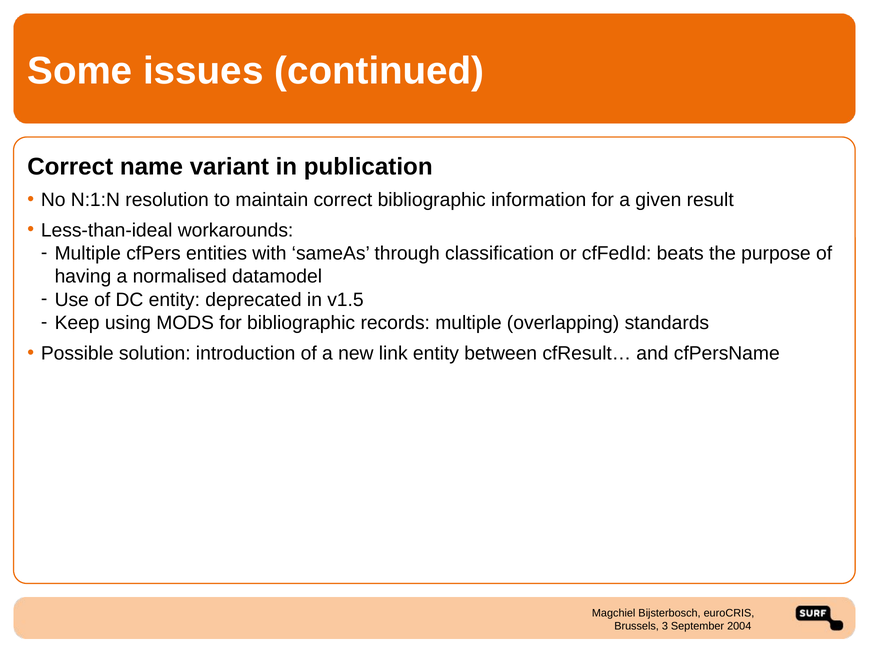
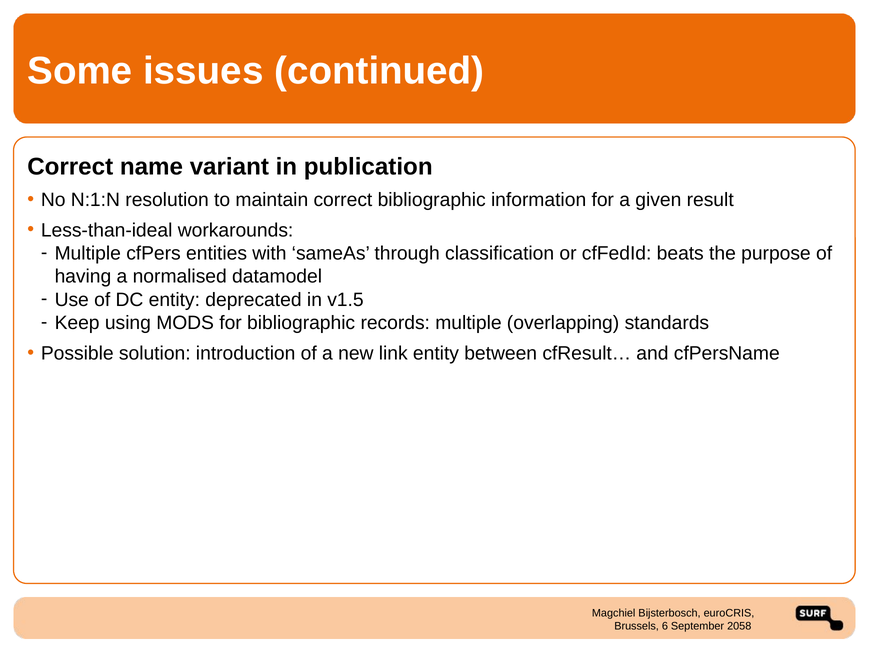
3: 3 -> 6 (665, 626)
2004: 2004 -> 2058 (739, 626)
